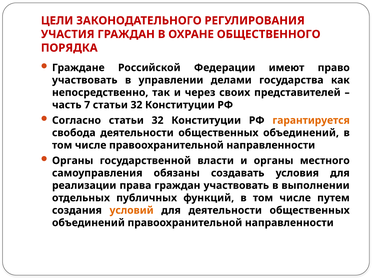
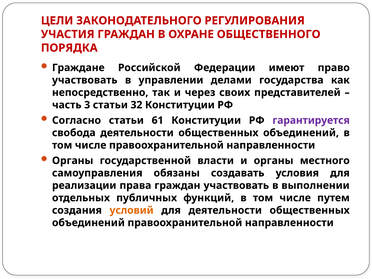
7: 7 -> 3 (87, 105)
Согласно статьи 32: 32 -> 61 (158, 120)
гарантируется colour: orange -> purple (311, 120)
